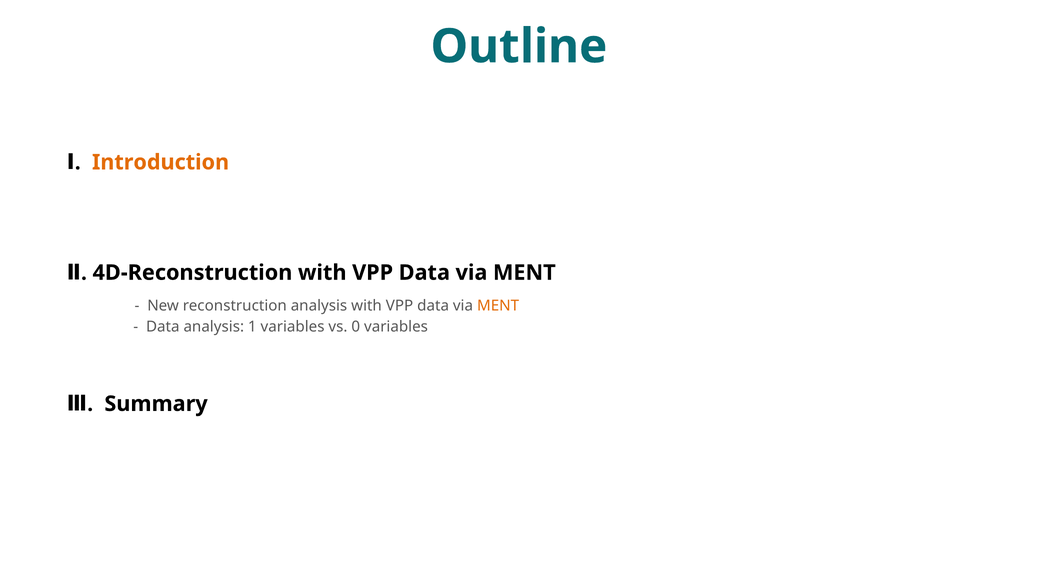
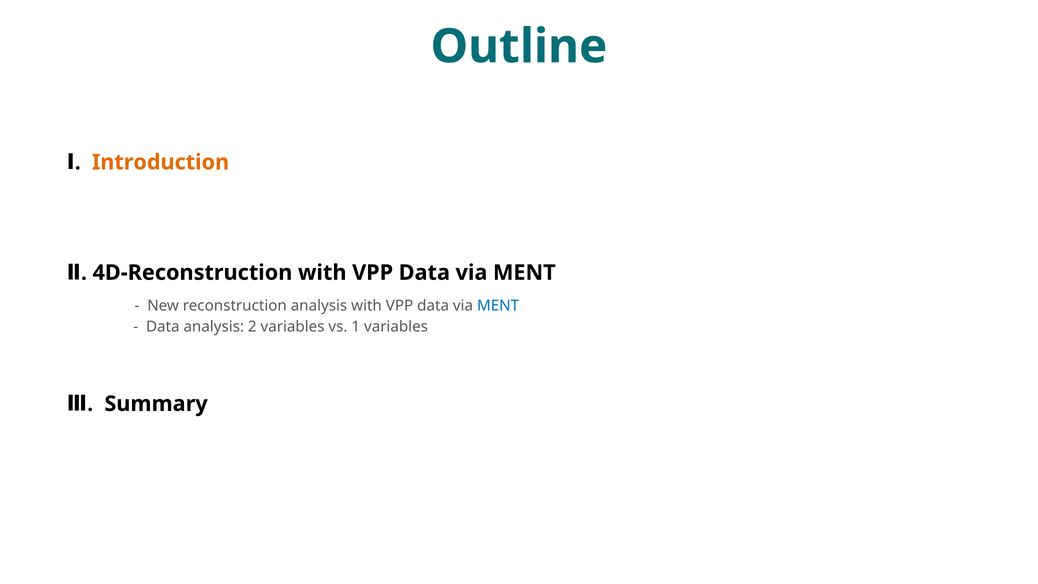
MENT colour: orange -> blue (498, 306)
1: 1 -> 2 (252, 327)
0: 0 -> 1 (356, 327)
